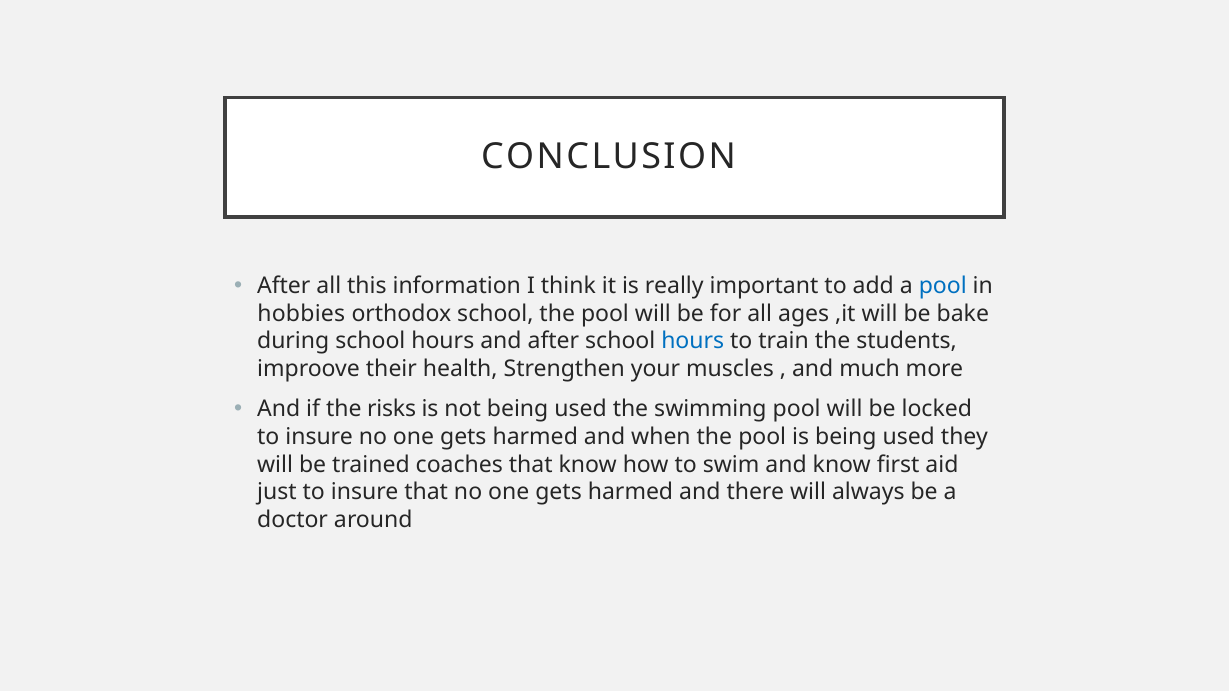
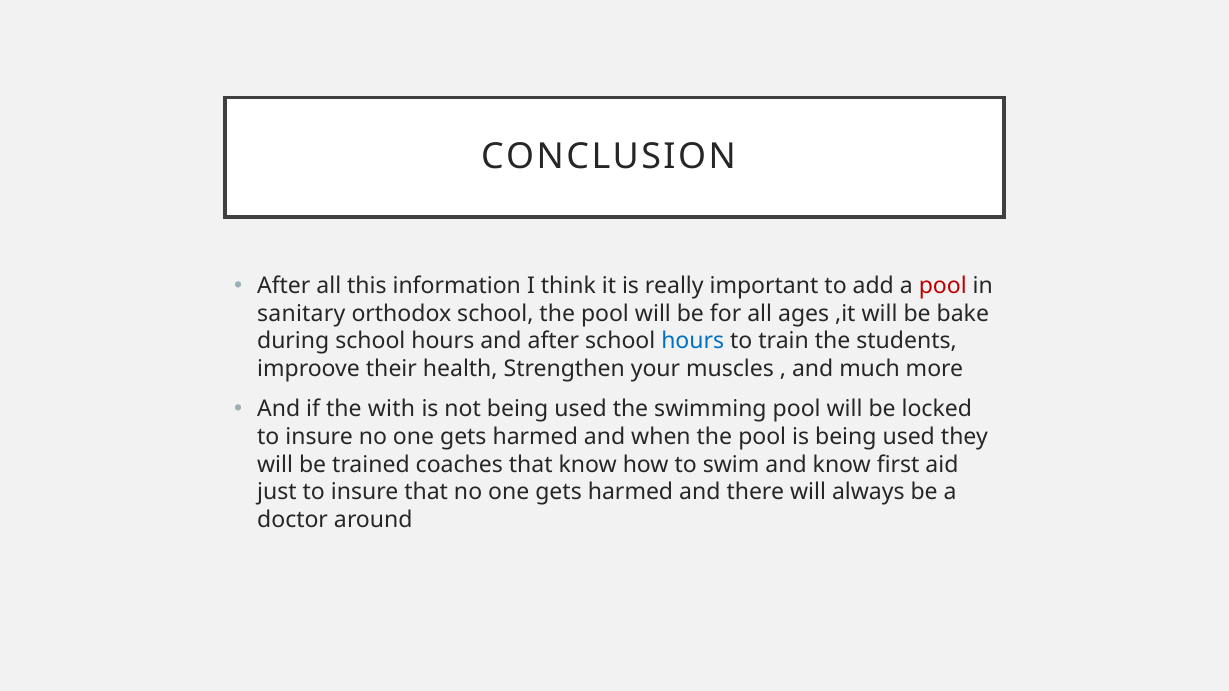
pool colour: blue -> red (943, 286)
hobbies: hobbies -> sanitary (301, 314)
risks: risks -> with (391, 409)
